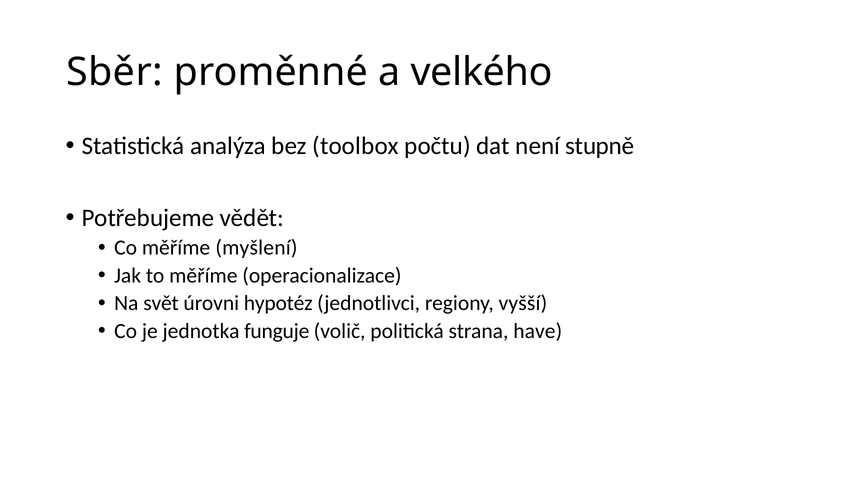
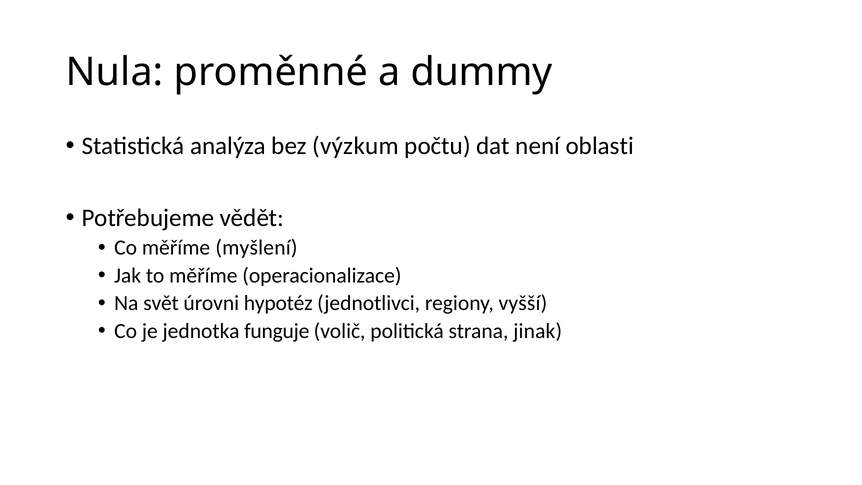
Sběr: Sběr -> Nula (115, 72)
velkého: velkého -> dummy (482, 72)
toolbox: toolbox -> výzkum (356, 146)
stupně: stupně -> oblasti (600, 146)
have: have -> jinak (538, 331)
